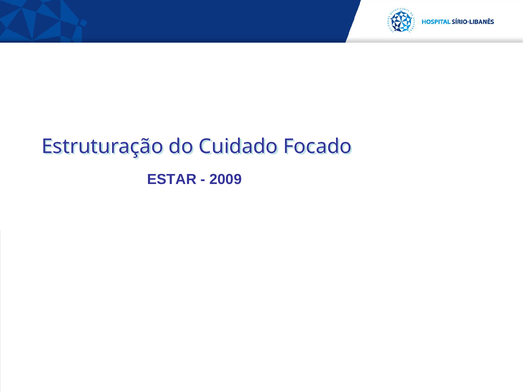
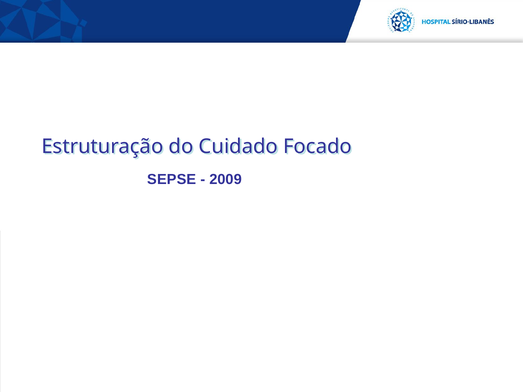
ESTAR: ESTAR -> SEPSE (172, 180)
